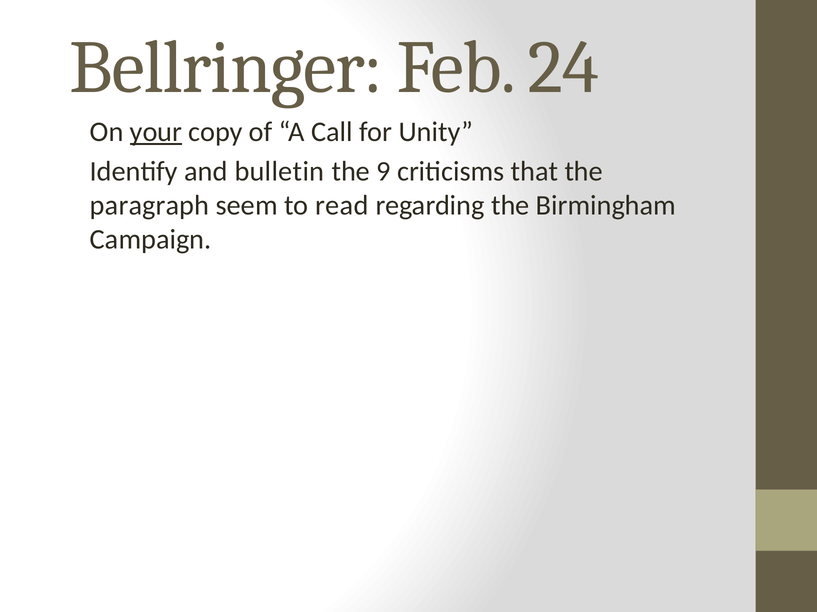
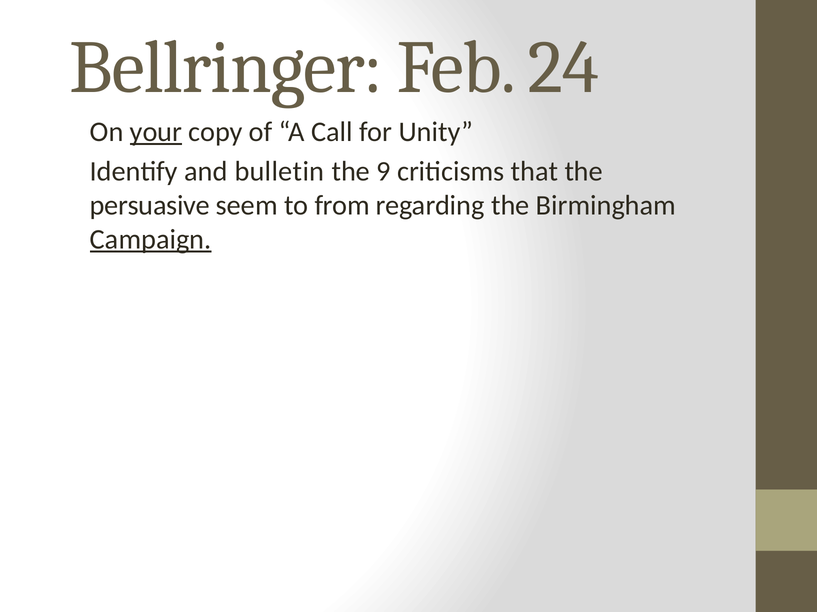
paragraph: paragraph -> persuasive (150, 206)
read: read -> from (342, 206)
Campaign underline: none -> present (151, 240)
